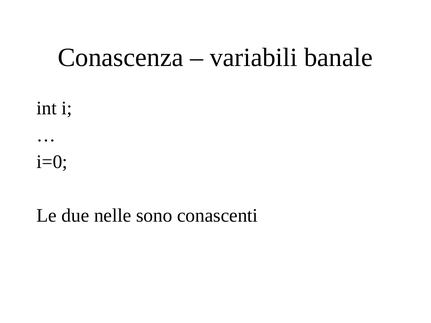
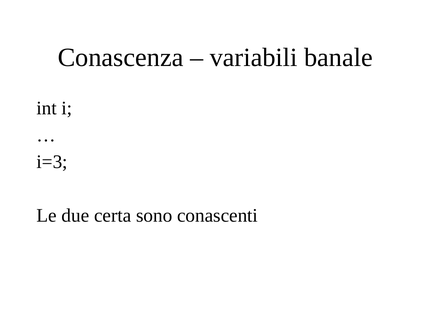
i=0: i=0 -> i=3 (52, 162)
nelle: nelle -> certa (113, 216)
